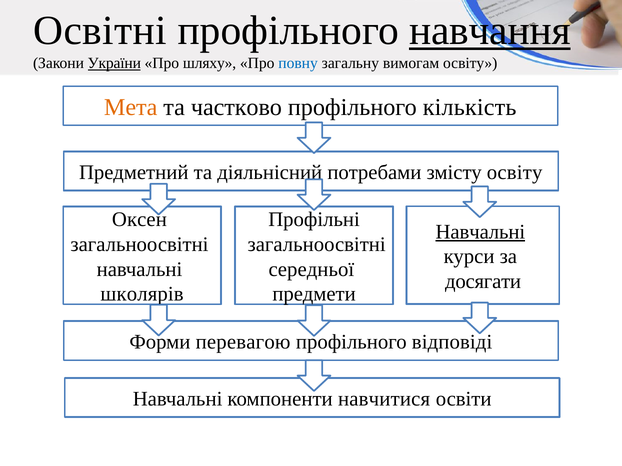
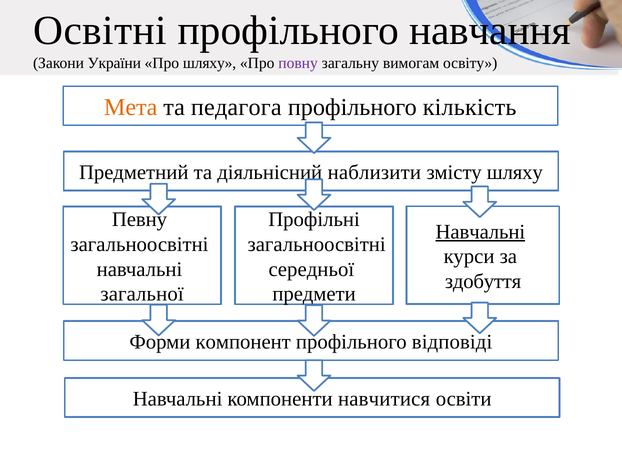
навчання underline: present -> none (490, 31)
України underline: present -> none (114, 63)
повну colour: blue -> purple (298, 63)
частково: частково -> педагога (236, 108)
потребами: потребами -> наблизити (374, 173)
змісту освіту: освіту -> шляху (515, 173)
Оксен: Оксен -> Певну (140, 220)
досягати: досягати -> здобуття (483, 282)
школярів: школярів -> загальної (142, 294)
перевагою: перевагою -> компонент (243, 342)
